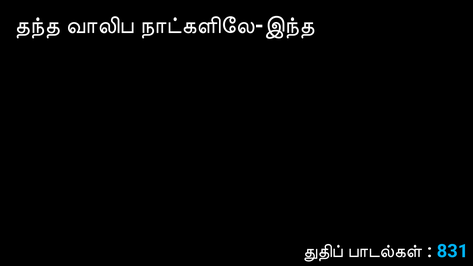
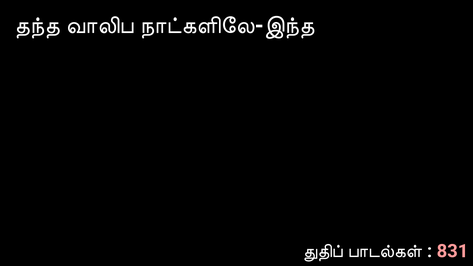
831 colour: light blue -> pink (452, 251)
